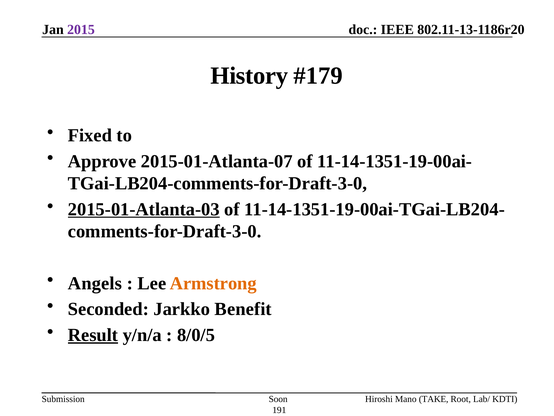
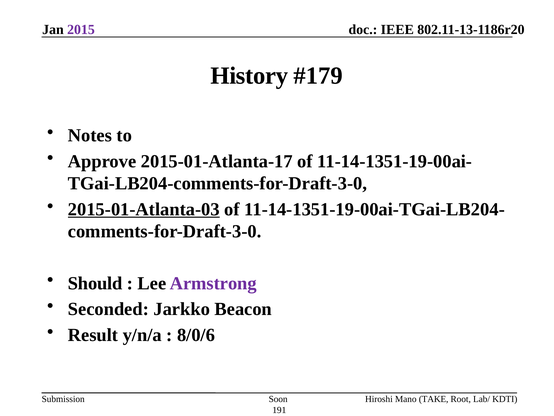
Fixed: Fixed -> Notes (90, 135)
2015-01-Atlanta-07: 2015-01-Atlanta-07 -> 2015-01-Atlanta-17 (217, 161)
Angels: Angels -> Should (95, 283)
Armstrong colour: orange -> purple (213, 283)
Benefit: Benefit -> Beacon (243, 309)
Result underline: present -> none (93, 335)
8/0/5: 8/0/5 -> 8/0/6 (196, 335)
